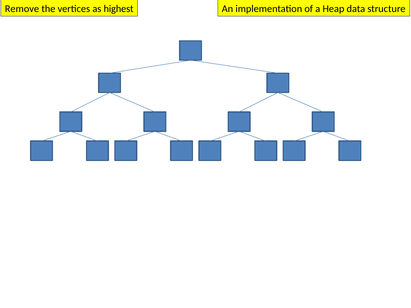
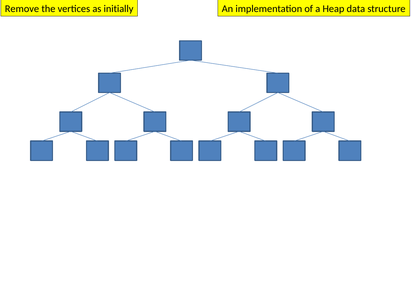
highest: highest -> initially (119, 9)
